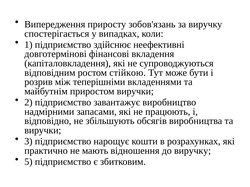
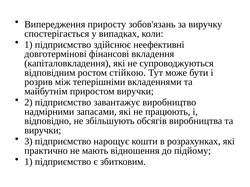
до виручку: виручку -> підйому (192, 151)
5: 5 -> 1 (28, 162)
